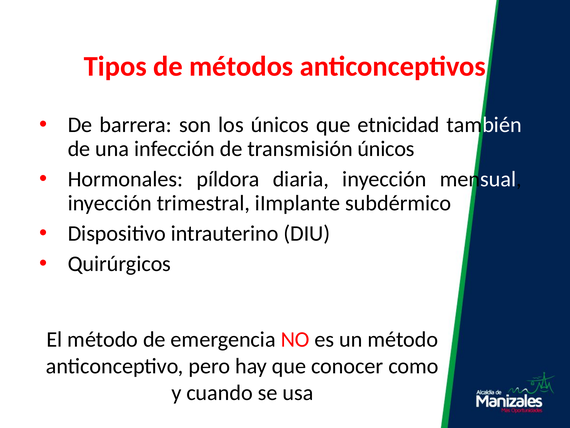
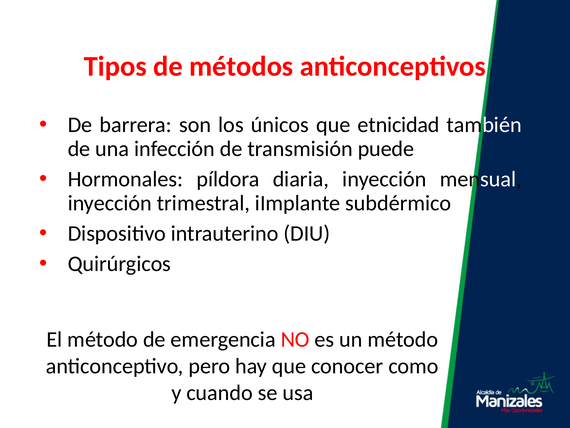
transmisión únicos: únicos -> puede (386, 149)
